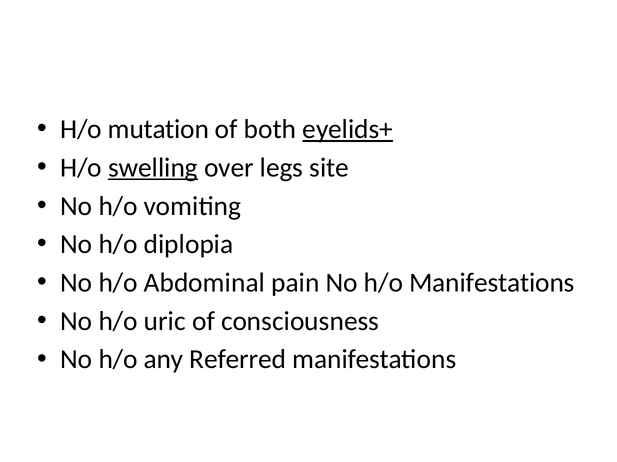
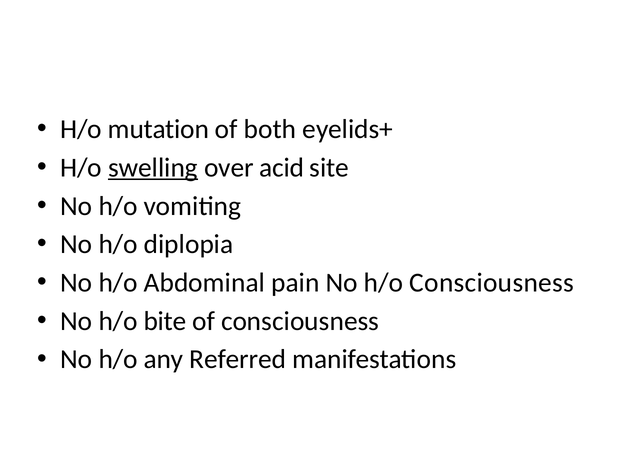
eyelids+ underline: present -> none (348, 129)
legs: legs -> acid (282, 168)
h/o Manifestations: Manifestations -> Consciousness (492, 283)
uric: uric -> bite (165, 322)
